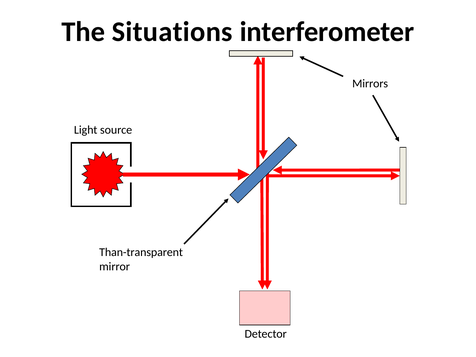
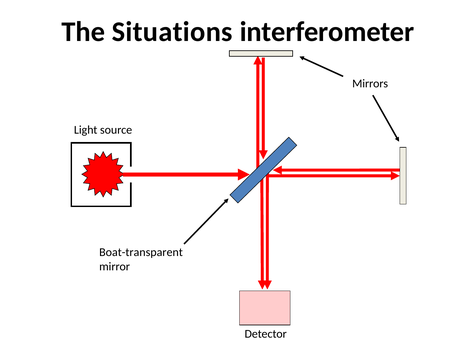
Than-transparent: Than-transparent -> Boat-transparent (141, 252)
